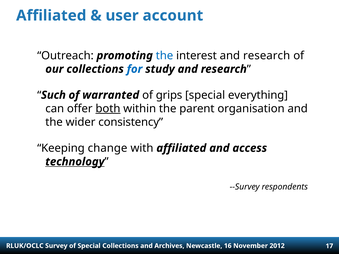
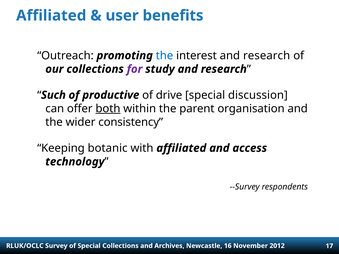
account: account -> benefits (173, 16)
for colour: blue -> purple (135, 69)
warranted: warranted -> productive (111, 95)
grips: grips -> drive (169, 95)
everything: everything -> discussion (258, 95)
change: change -> botanic (108, 148)
technology underline: present -> none (75, 162)
